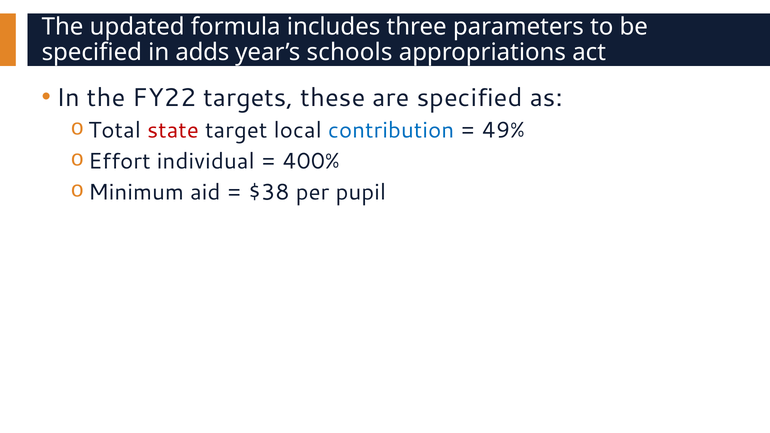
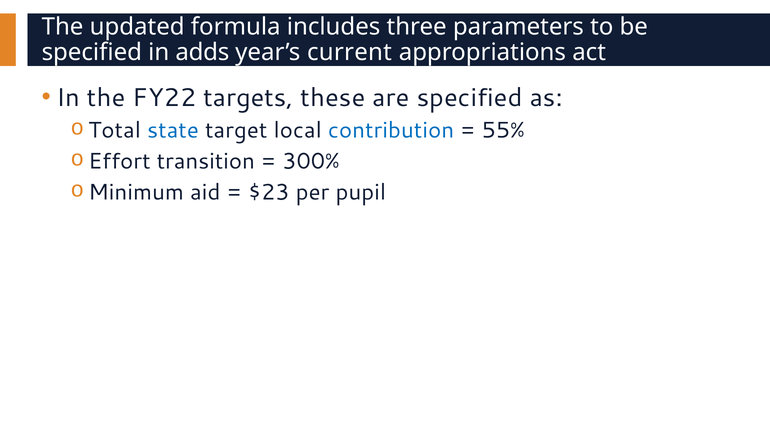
schools: schools -> current (349, 53)
state colour: red -> blue (173, 130)
49%: 49% -> 55% (503, 130)
individual: individual -> transition (206, 161)
400%: 400% -> 300% (311, 161)
$38: $38 -> $23 (269, 192)
